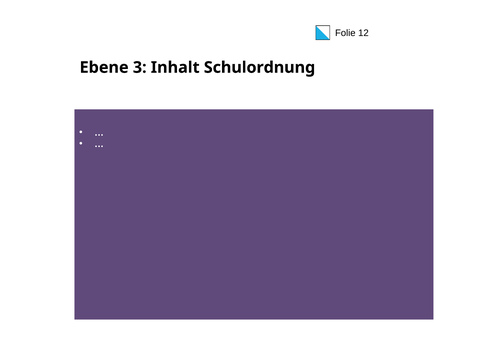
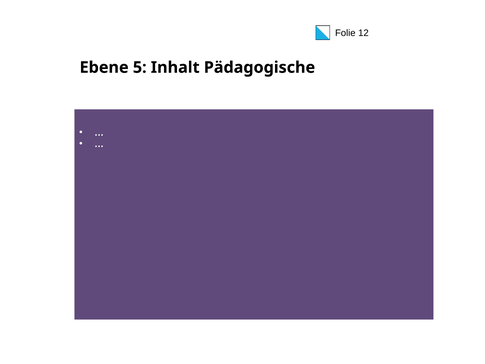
3: 3 -> 5 (140, 67)
Schulordnung: Schulordnung -> Pädagogische (259, 67)
